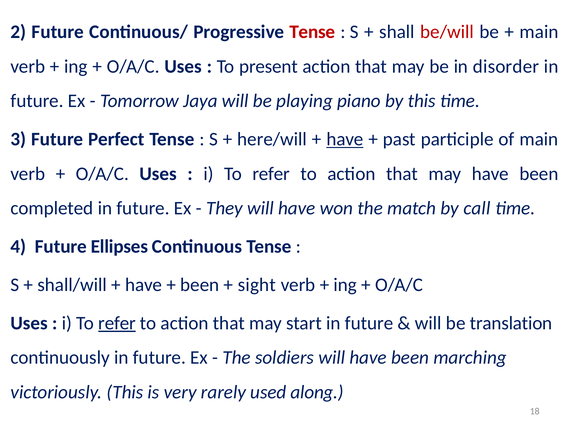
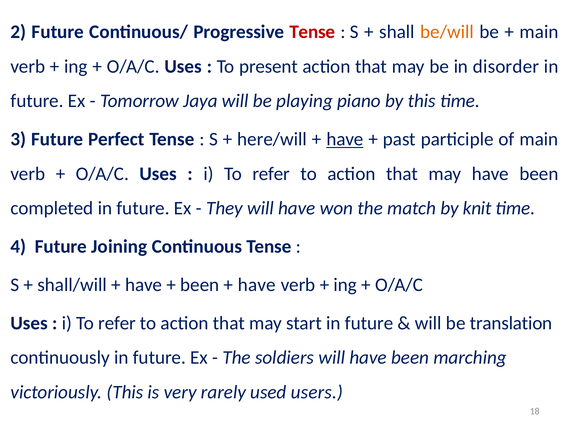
be/will colour: red -> orange (447, 32)
call: call -> knit (477, 208)
Ellipses: Ellipses -> Joining (119, 246)
sight: sight -> have (257, 285)
refer underline: present -> none (117, 323)
along: along -> users (317, 392)
